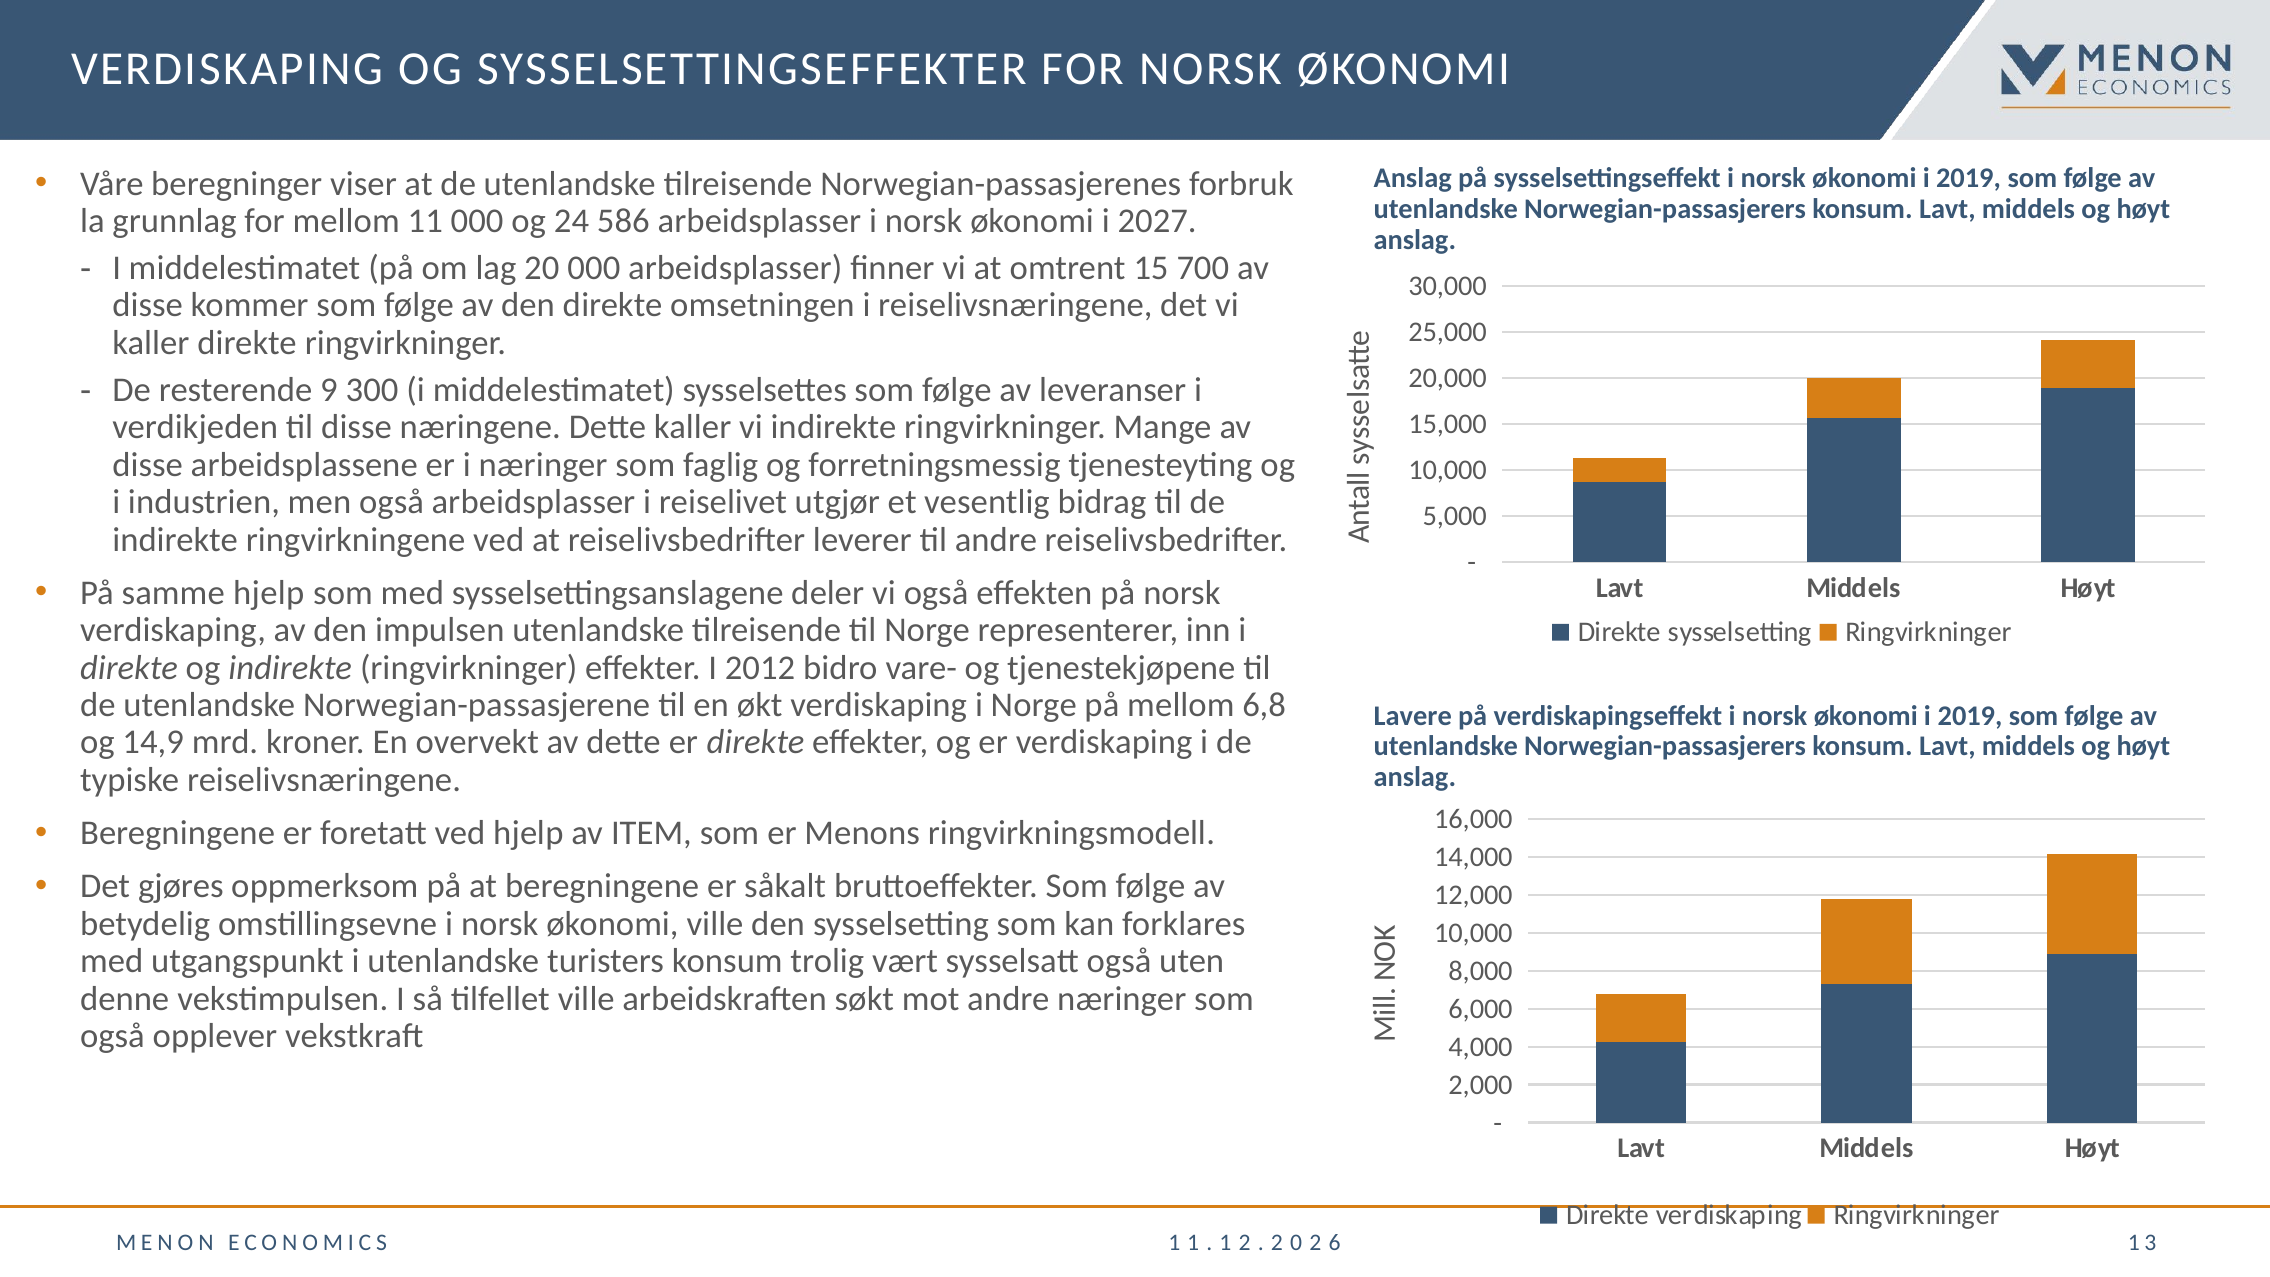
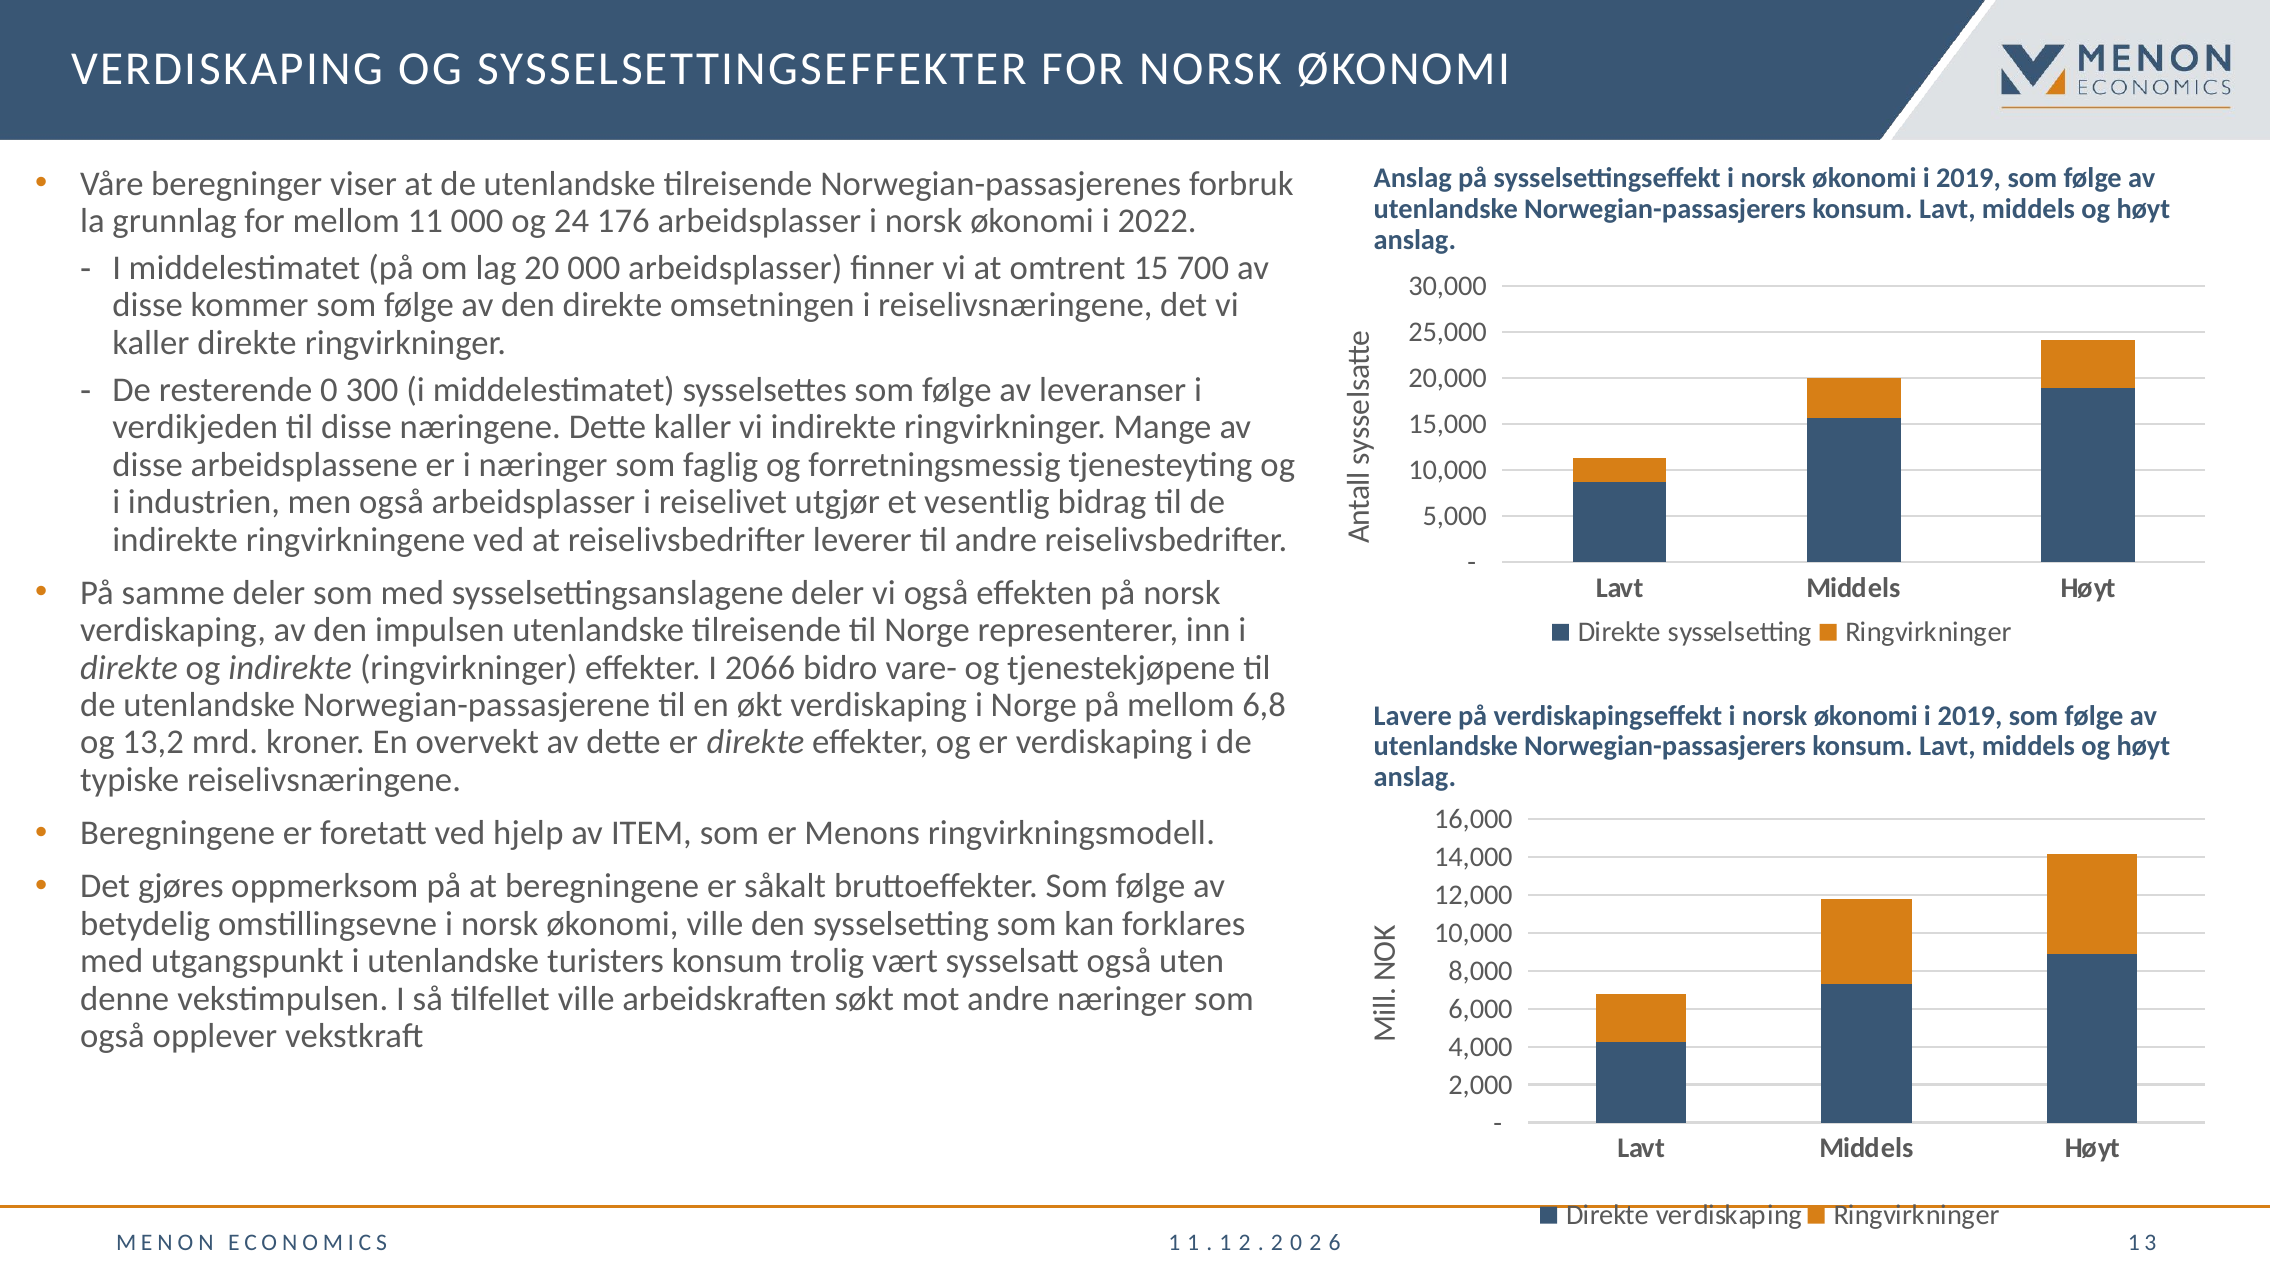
586: 586 -> 176 (623, 221)
2027: 2027 -> 2022 (1157, 221)
resterende 9: 9 -> 0 (329, 390)
samme hjelp: hjelp -> deler (269, 593)
2012: 2012 -> 2066 (760, 668)
14,9: 14,9 -> 13,2 (153, 742)
